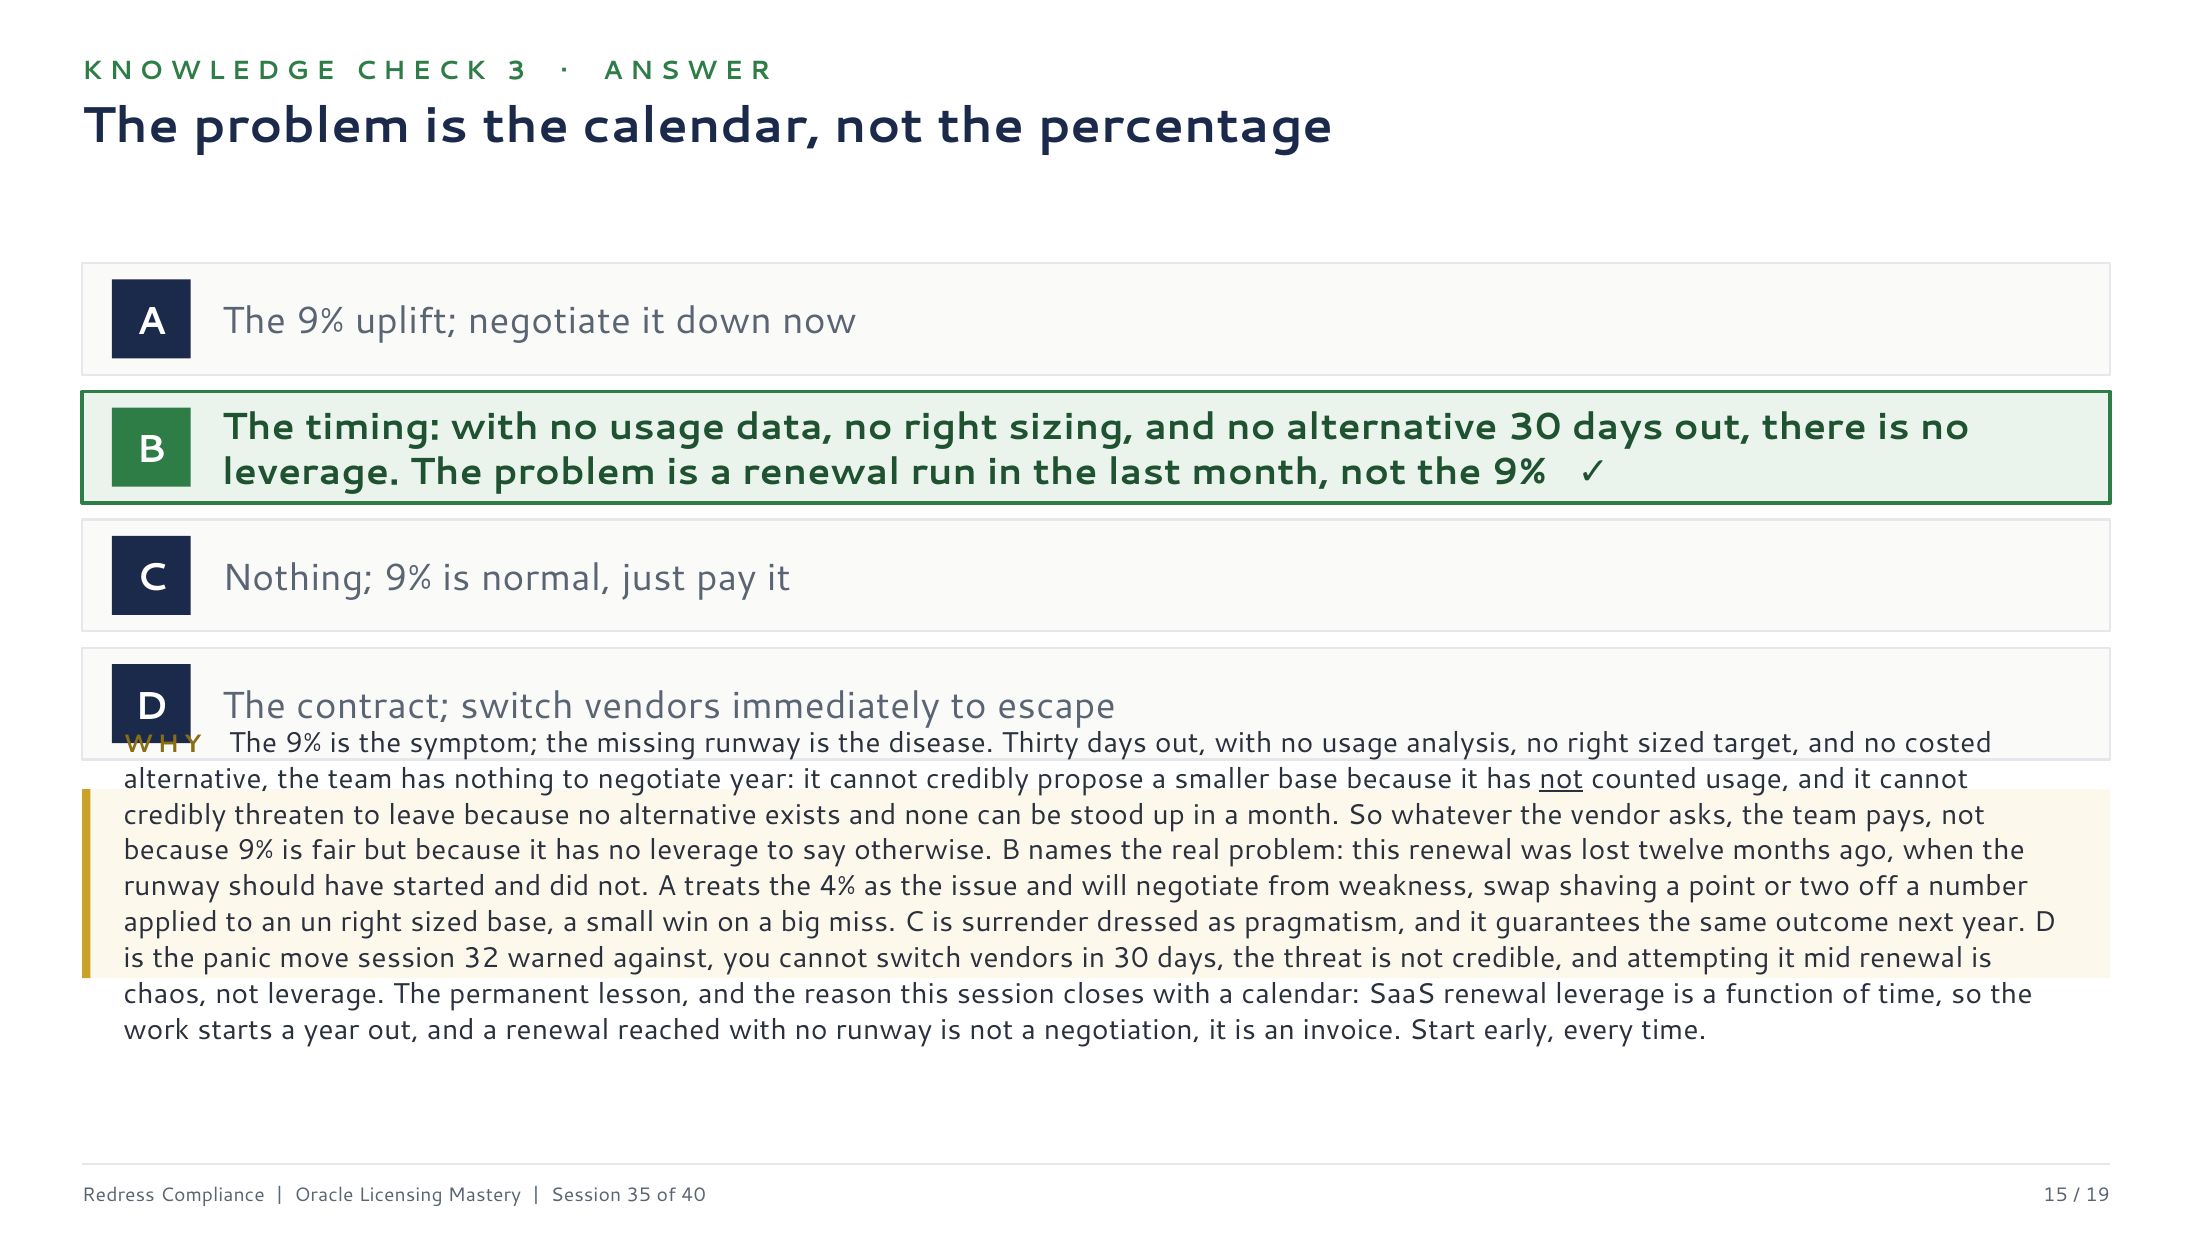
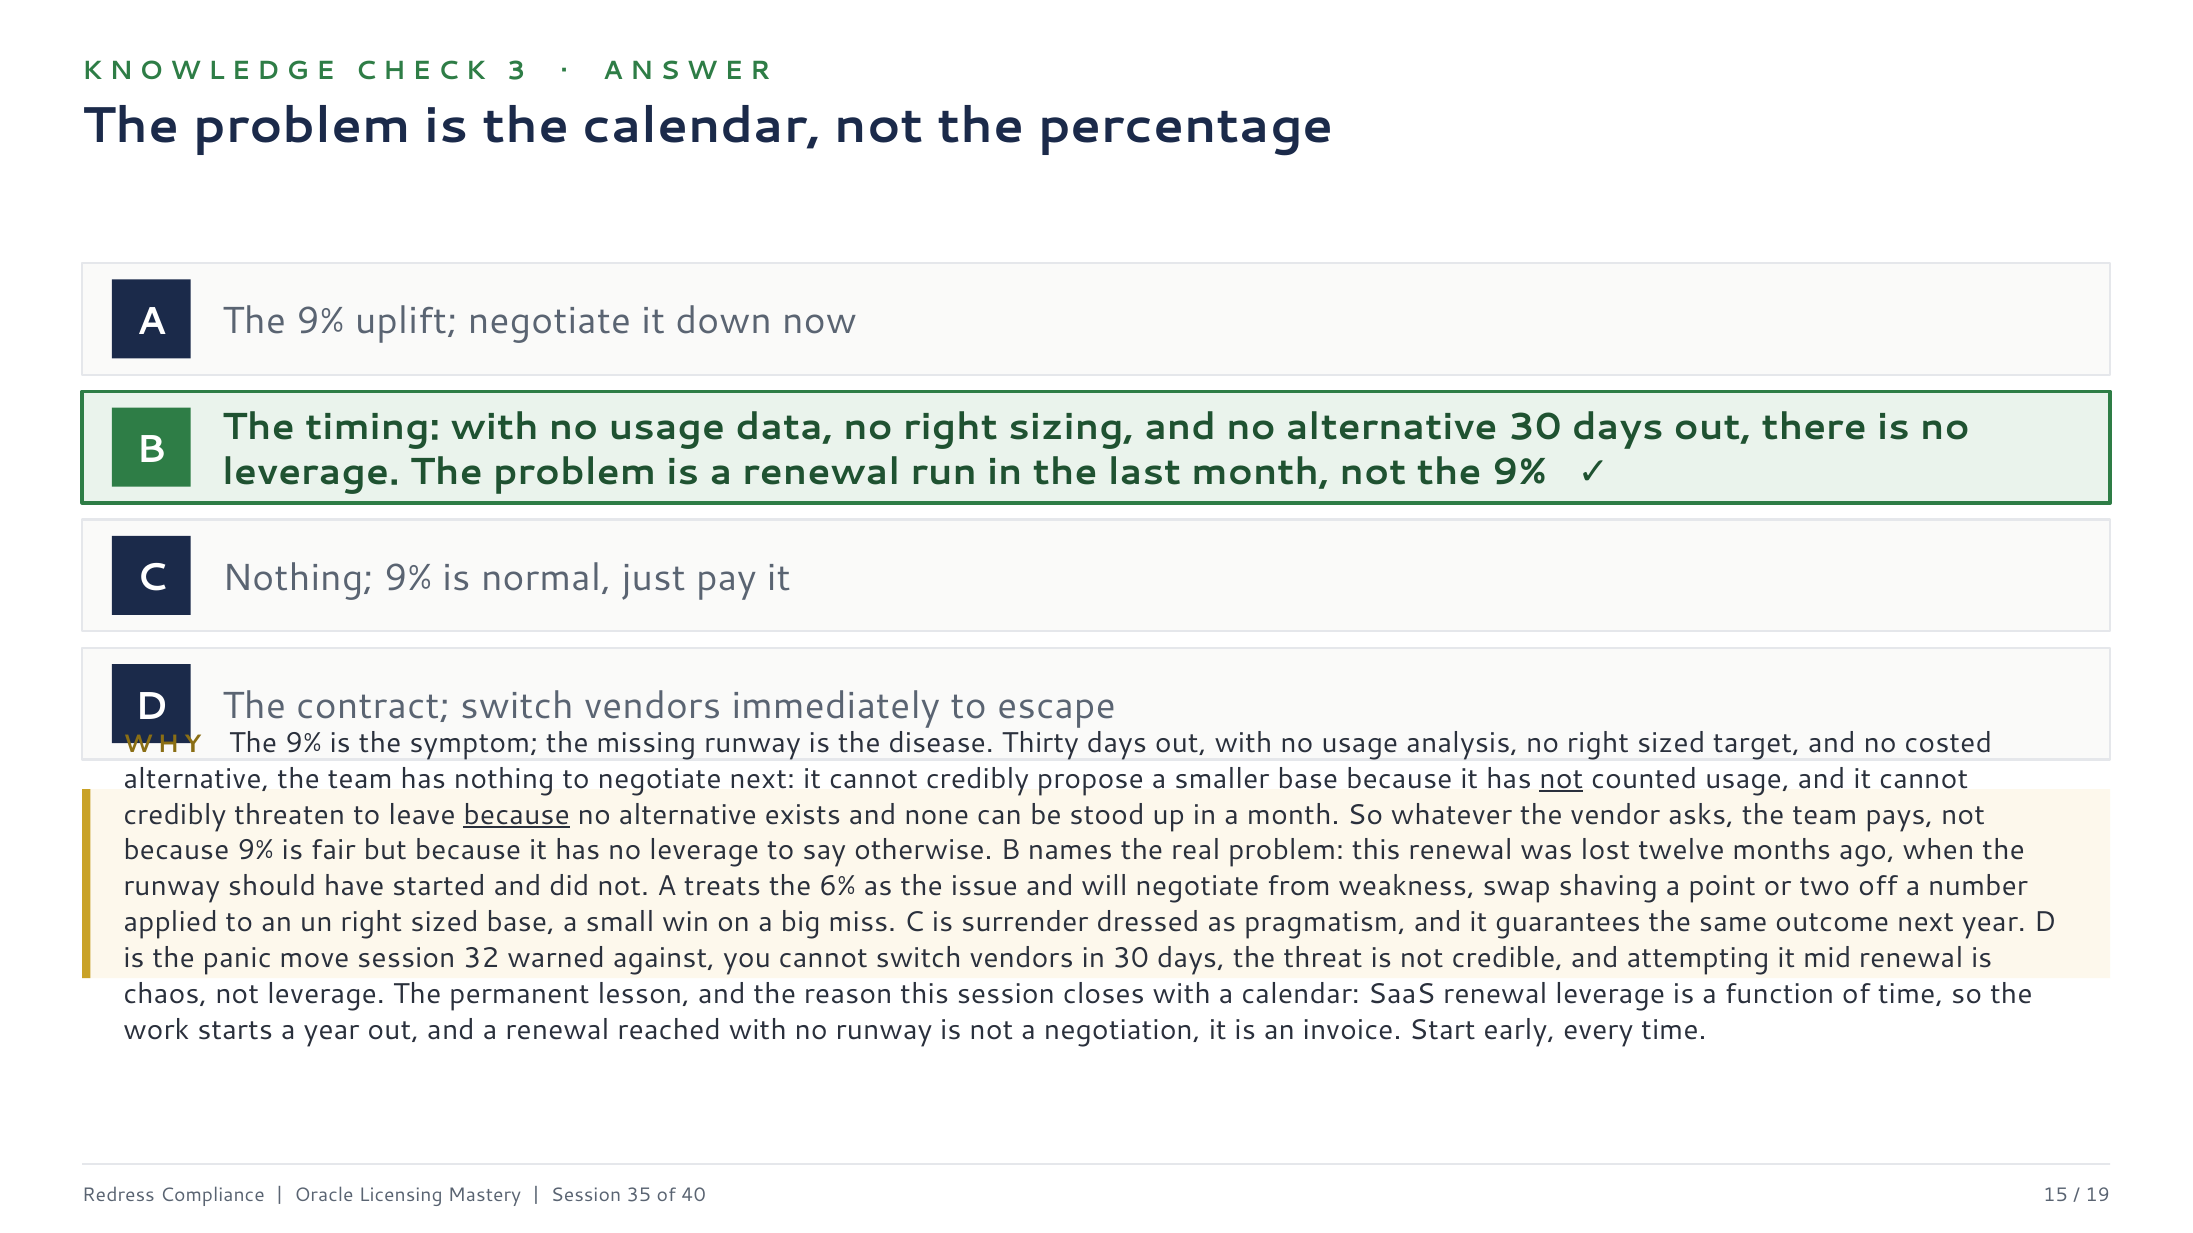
negotiate year: year -> next (762, 779)
because underline: none -> present (517, 815)
4%: 4% -> 6% (837, 887)
